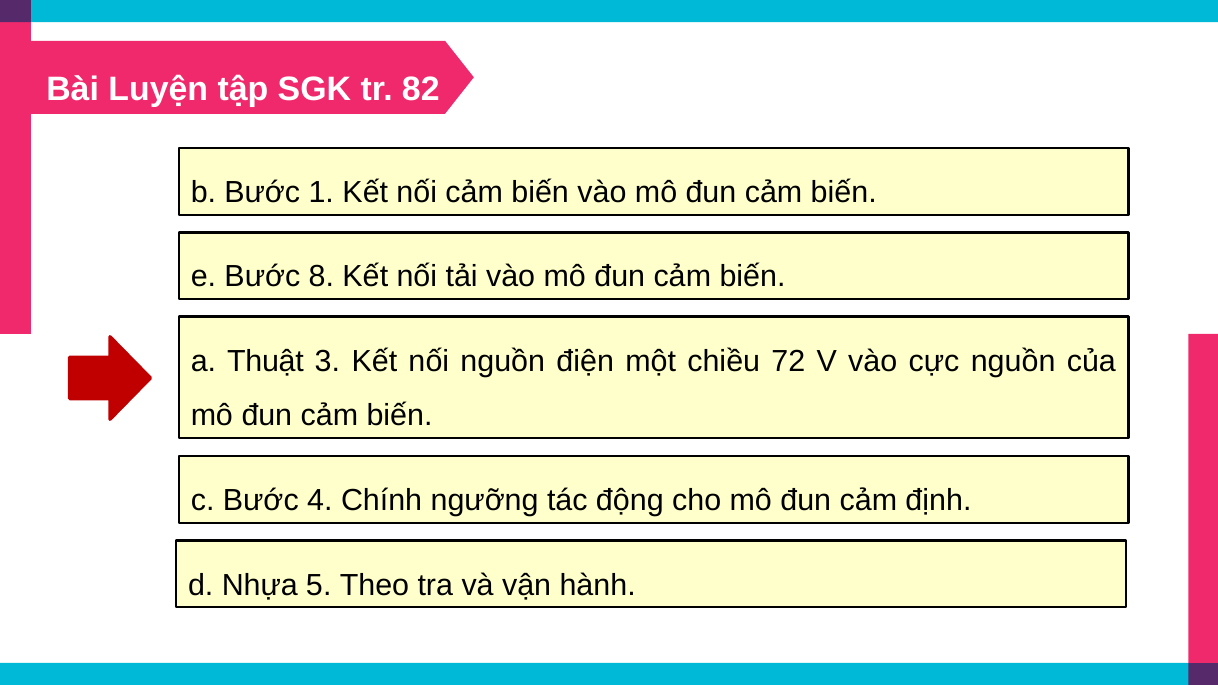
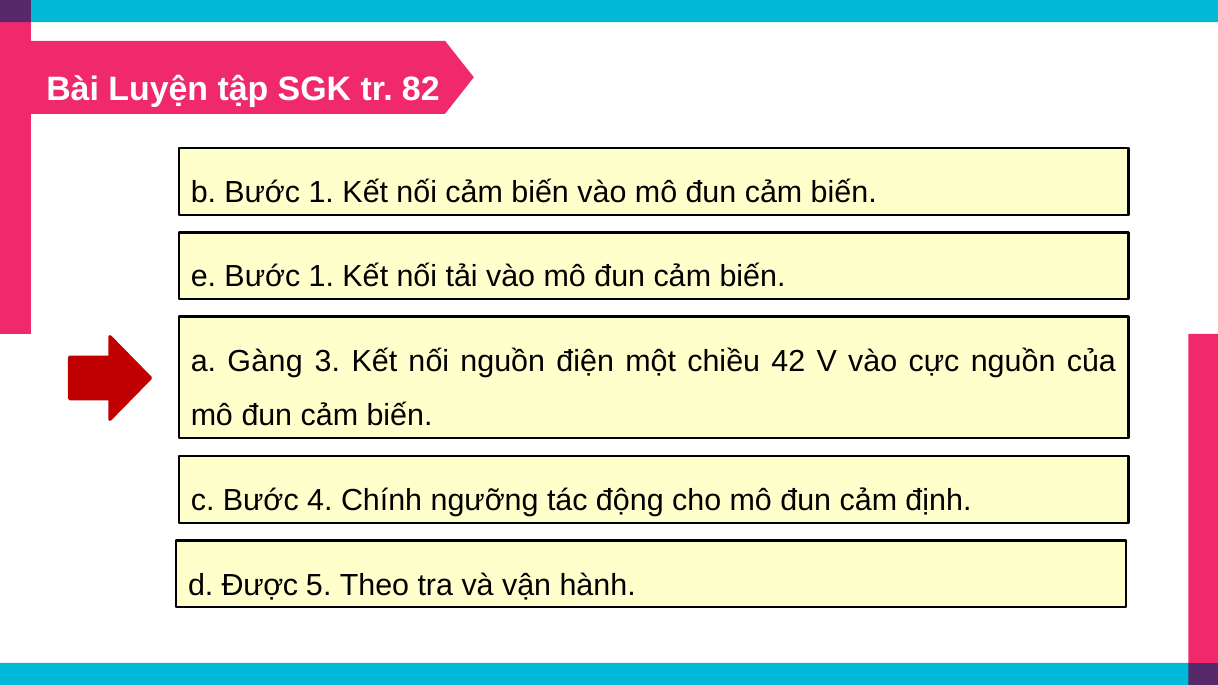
e Bước 8: 8 -> 1 (321, 277)
Thuật: Thuật -> Gàng (265, 361)
72: 72 -> 42 (788, 361)
Nhựa: Nhựa -> Được (260, 585)
